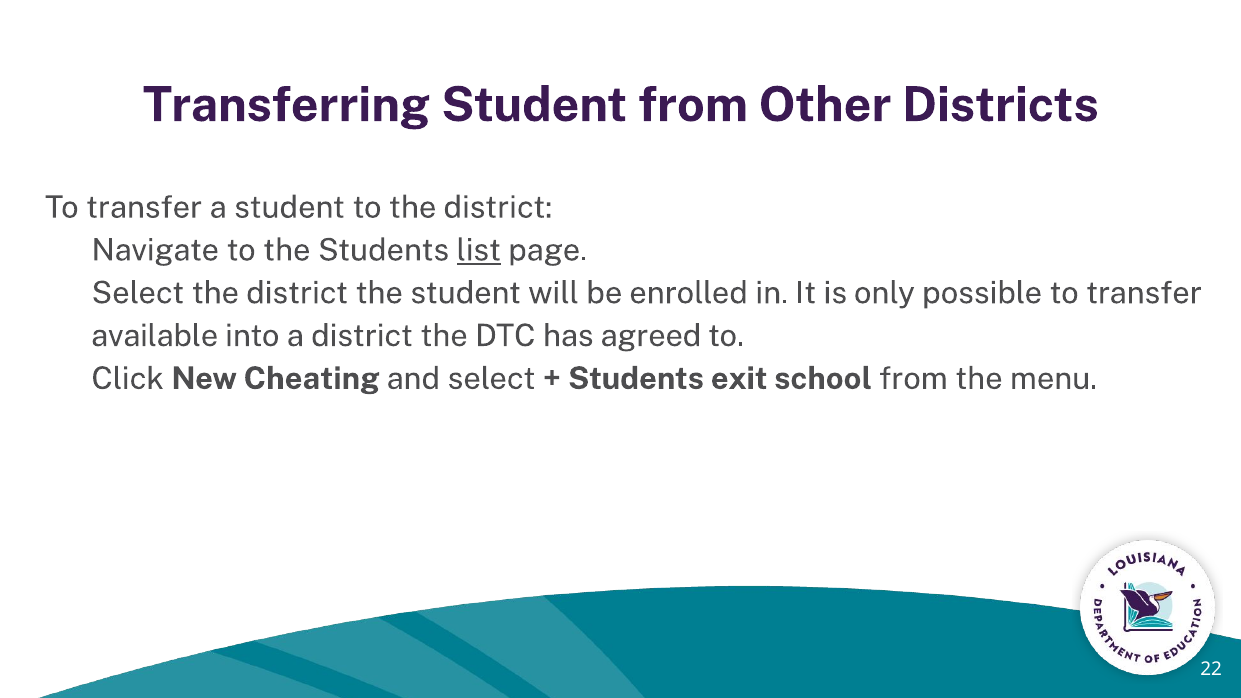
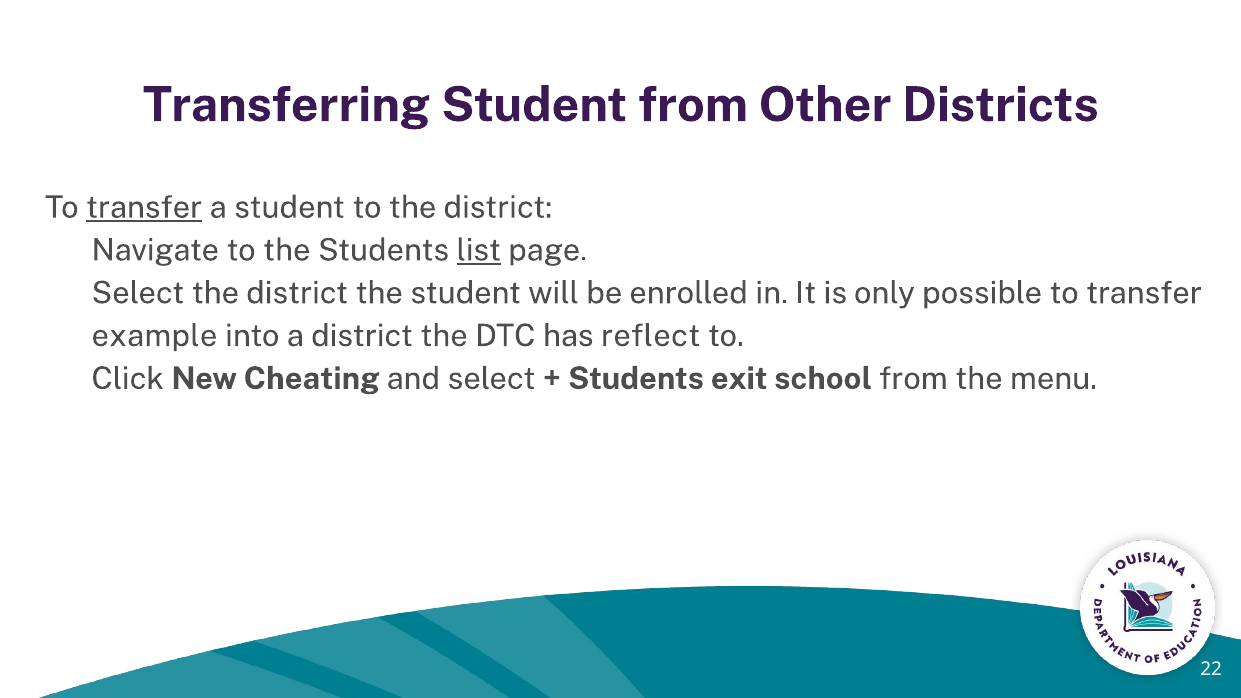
transfer underline: none -> present (144, 207)
available: available -> example (154, 336)
agreed: agreed -> reflect (651, 336)
